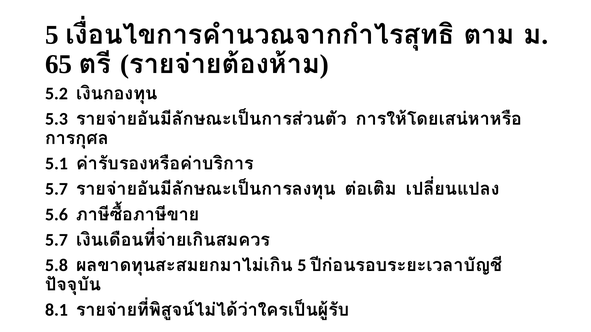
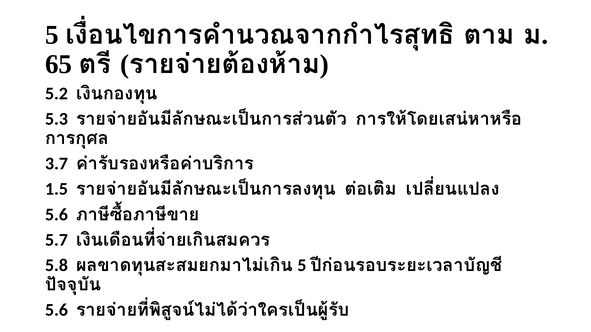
5.1: 5.1 -> 3.7 (56, 164)
5.7: 5.7 -> 1.5 (56, 189)
8.1: 8.1 -> 5.6 (56, 310)
